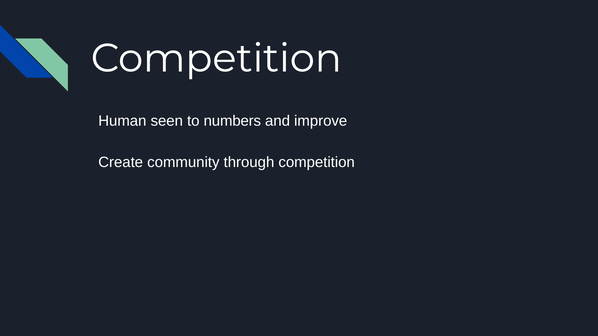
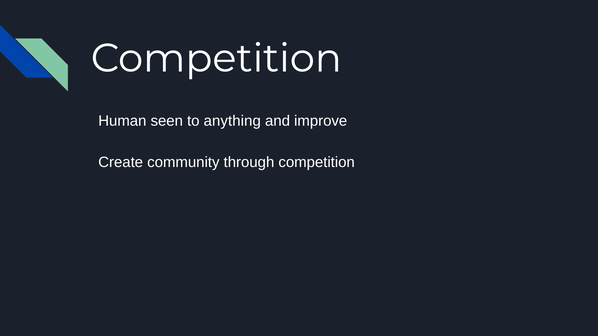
numbers: numbers -> anything (232, 121)
